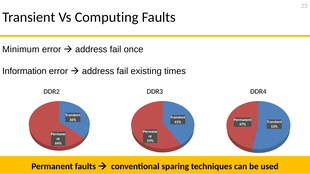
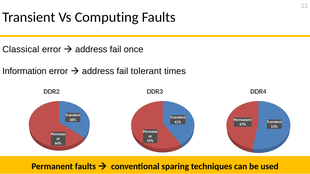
Minimum: Minimum -> Classical (21, 50)
existing: existing -> tolerant (146, 71)
